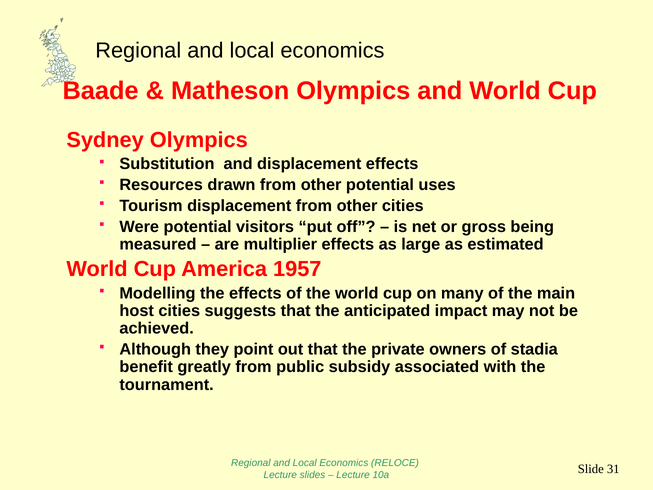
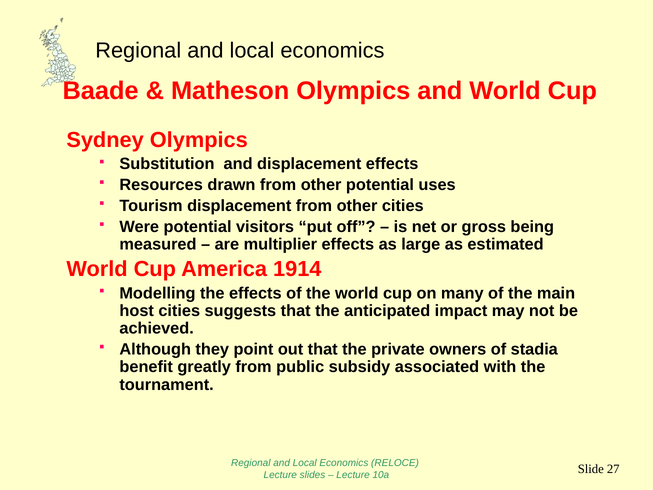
1957: 1957 -> 1914 (297, 269)
31: 31 -> 27 (613, 469)
